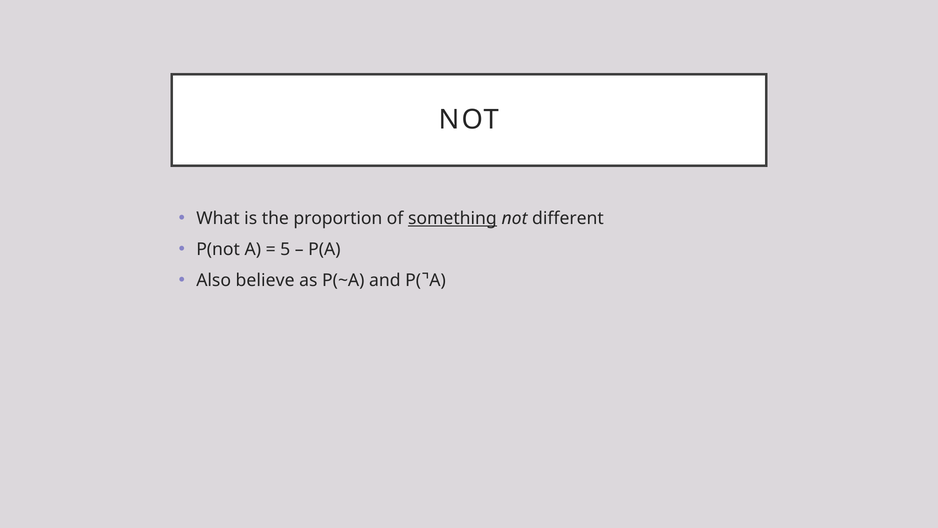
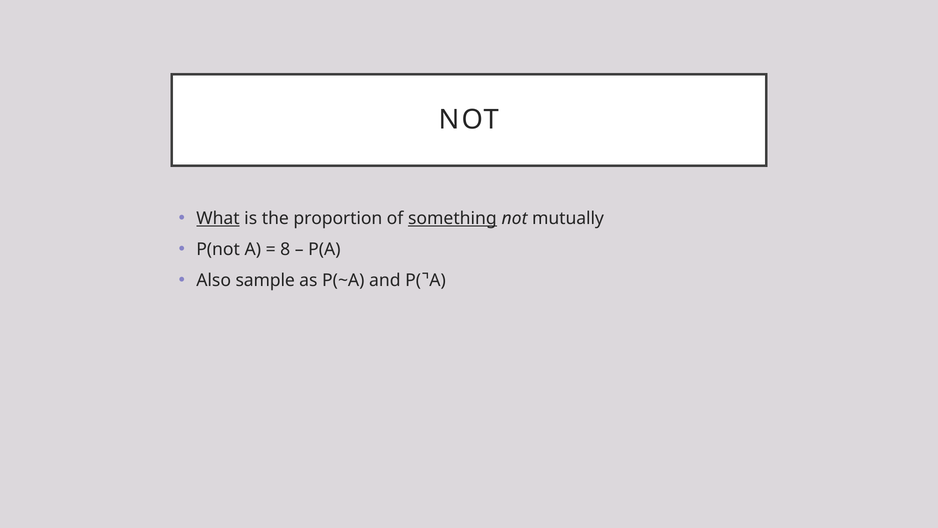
What underline: none -> present (218, 218)
different: different -> mutually (568, 218)
5: 5 -> 8 (285, 249)
believe: believe -> sample (265, 280)
